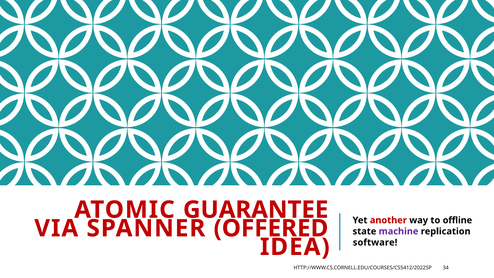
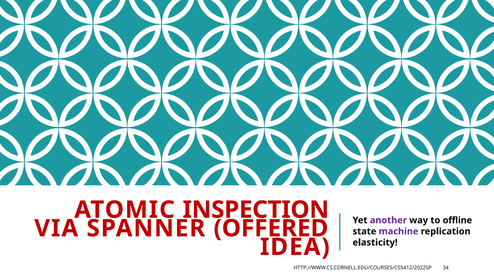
GUARANTEE: GUARANTEE -> INSPECTION (256, 210)
another colour: red -> purple (388, 220)
software: software -> elasticity (375, 242)
